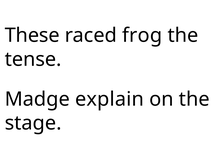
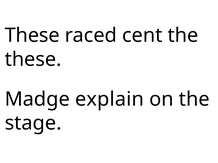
frog: frog -> cent (142, 35)
tense: tense -> these (33, 59)
